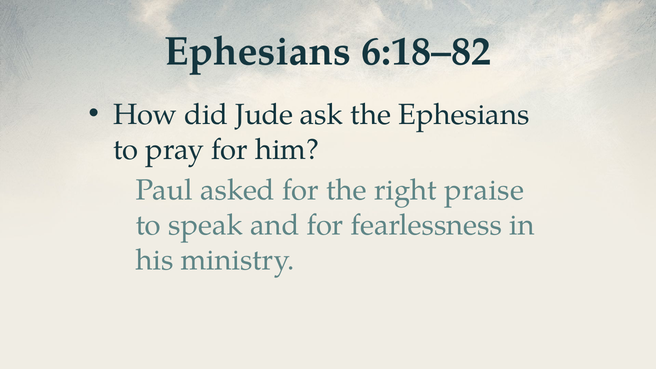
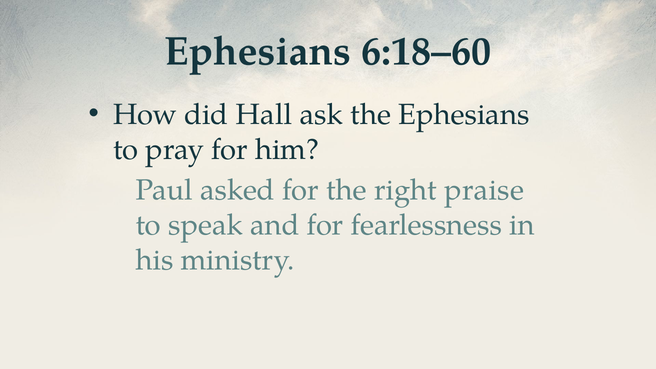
6:18–82: 6:18–82 -> 6:18–60 (426, 52)
Jude: Jude -> Hall (264, 114)
